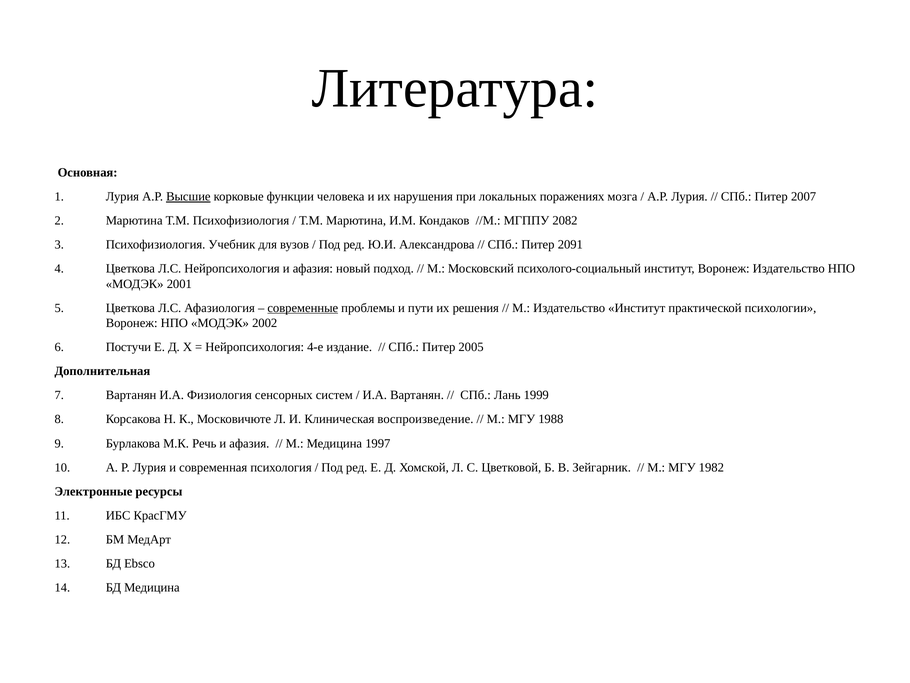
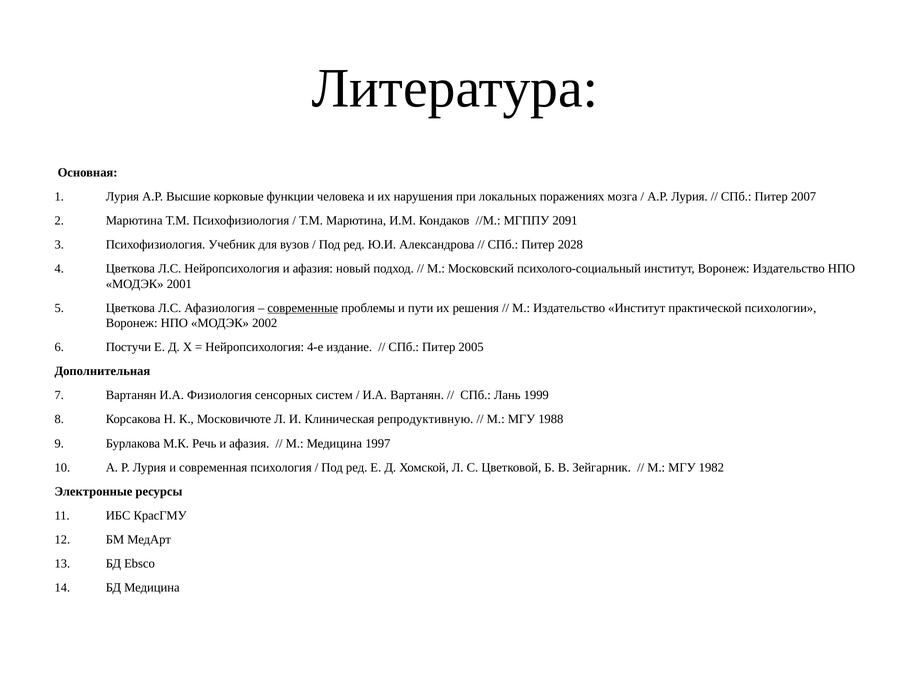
Высшие underline: present -> none (188, 196)
2082: 2082 -> 2091 (565, 220)
2091: 2091 -> 2028 (570, 244)
воспроизведение: воспроизведение -> репродуктивную (425, 419)
